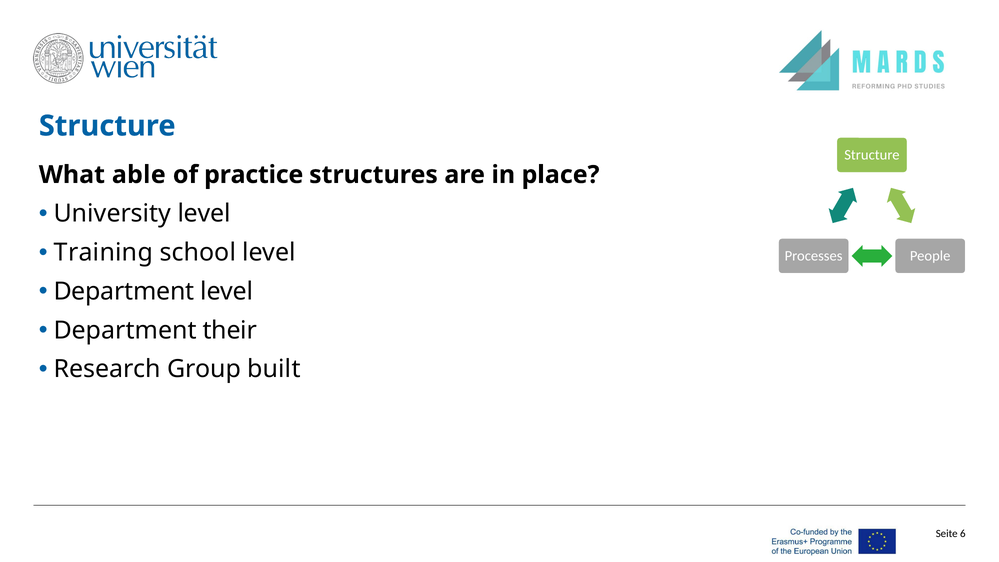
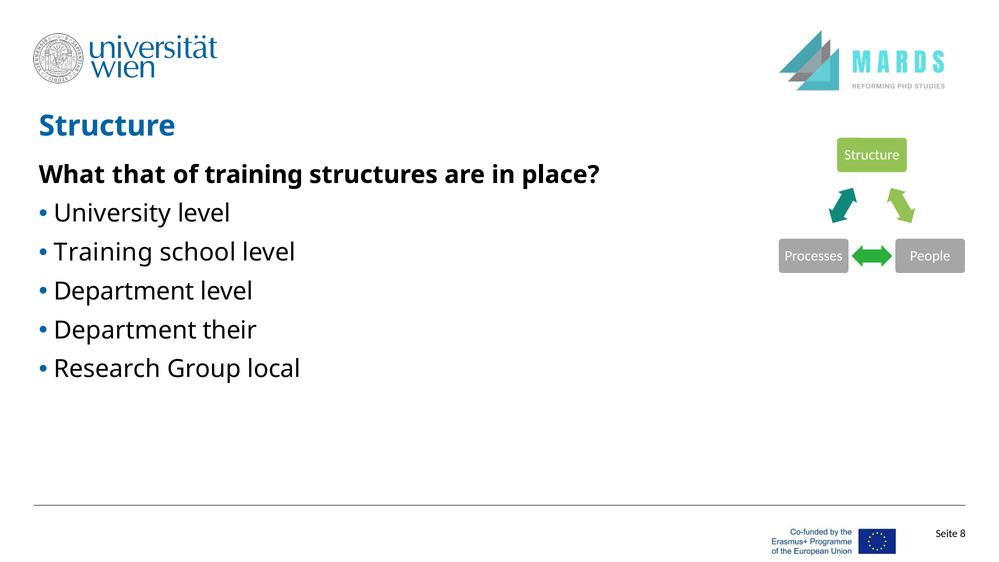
able: able -> that (139, 175)
of practice: practice -> training (254, 175)
built: built -> local (274, 369)
6: 6 -> 8 (963, 534)
